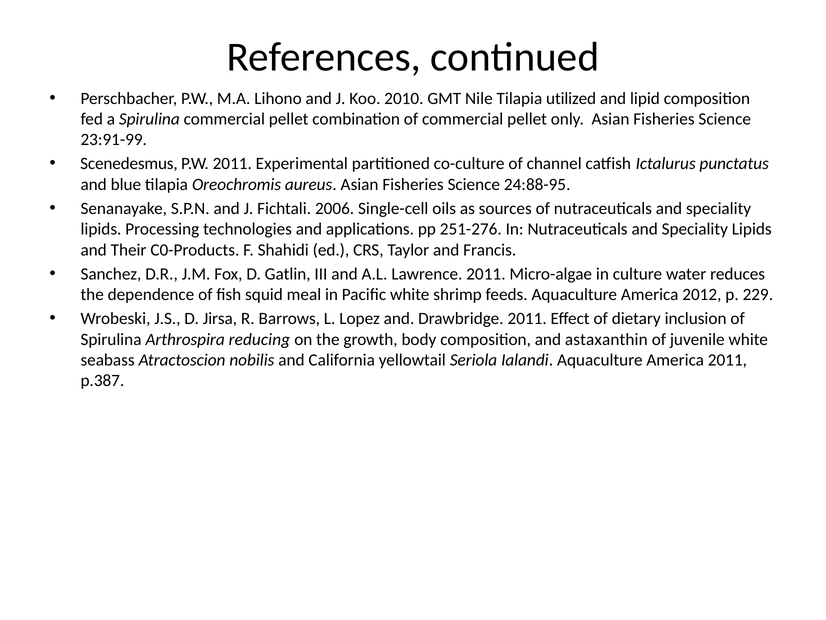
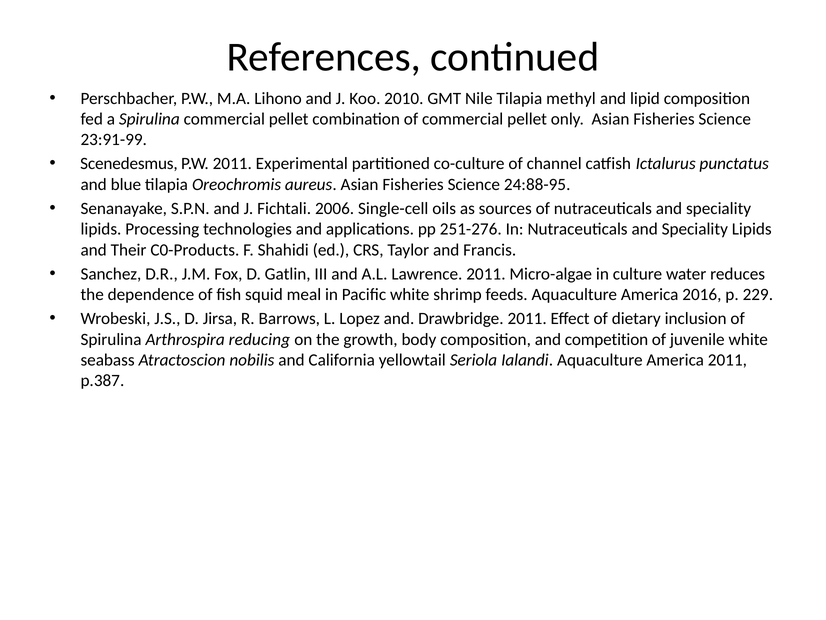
utilized: utilized -> methyl (571, 98)
2012: 2012 -> 2016 (702, 294)
astaxanthin: astaxanthin -> competition (606, 339)
